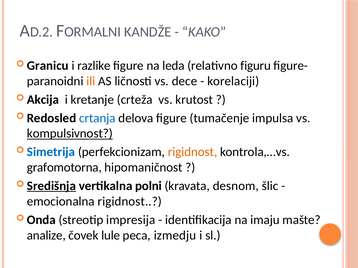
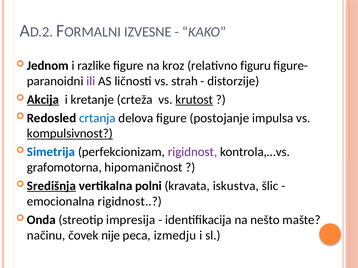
KANDŽE: KANDŽE -> IZVESNE (148, 32)
Granicu: Granicu -> Jednom (48, 66)
leda: leda -> kroz (173, 66)
ili colour: orange -> purple (91, 81)
dece: dece -> strah (185, 81)
korelaciji: korelaciji -> distorzije (233, 81)
Akcija underline: none -> present (43, 100)
krutost underline: none -> present (194, 100)
tumačenje: tumačenje -> postojanje (219, 118)
rigidnost colour: orange -> purple (193, 152)
desnom: desnom -> iskustva (236, 186)
imaju: imaju -> nešto (265, 220)
analize: analize -> načinu (46, 236)
lule: lule -> nije (111, 236)
